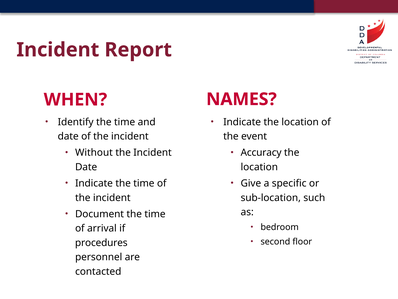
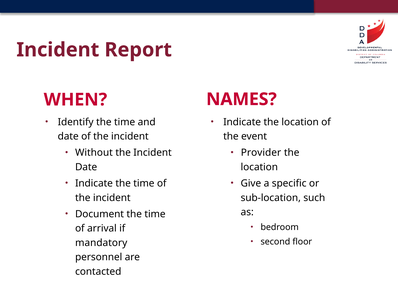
Accuracy: Accuracy -> Provider (261, 152)
procedures: procedures -> mandatory (101, 242)
